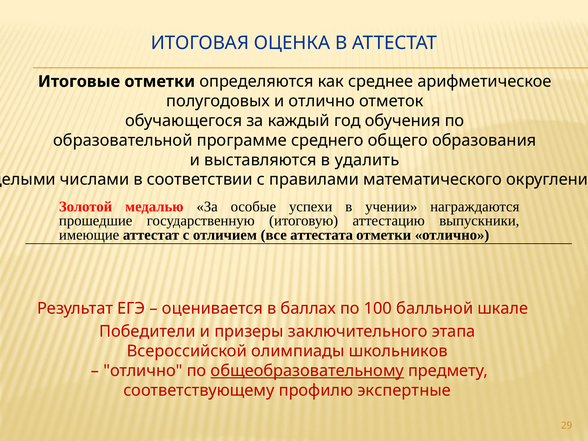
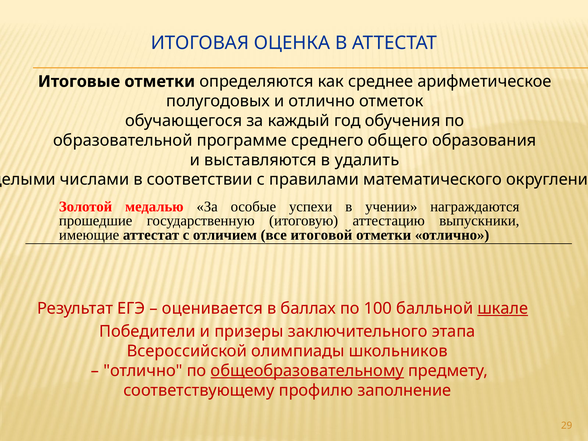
аттестата: аттестата -> итоговой (321, 235)
шкале underline: none -> present (503, 308)
экспертные: экспертные -> заполнение (404, 390)
